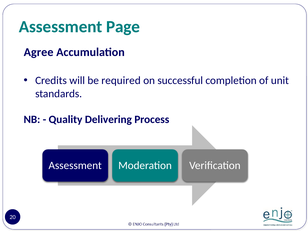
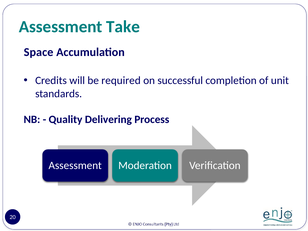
Page: Page -> Take (123, 27)
Agree: Agree -> Space (39, 52)
